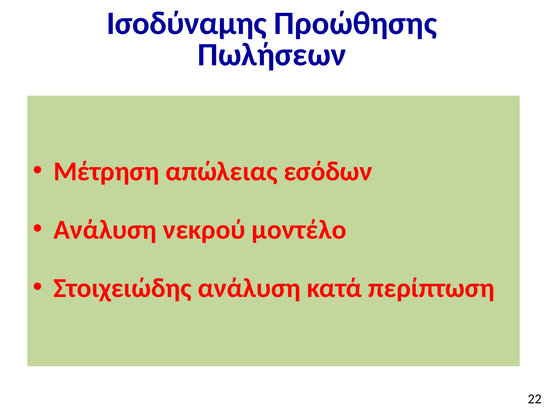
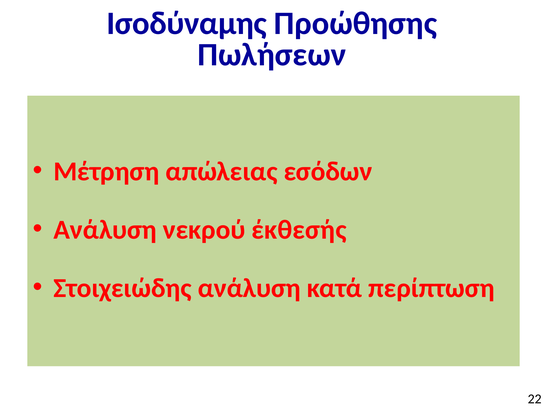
μοντέλο: μοντέλο -> έκθεσής (299, 230)
